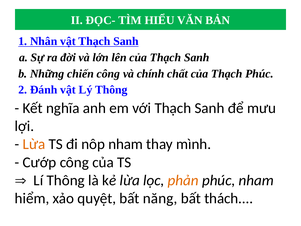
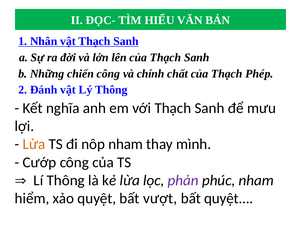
Thạch Phúc: Phúc -> Phép (259, 74)
phản colour: orange -> purple (183, 180)
năng: năng -> vượt (160, 198)
bất thách: thách -> quyệt (229, 198)
